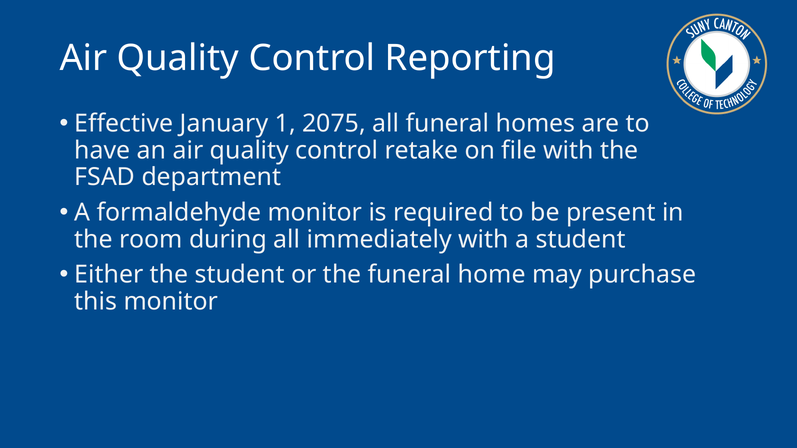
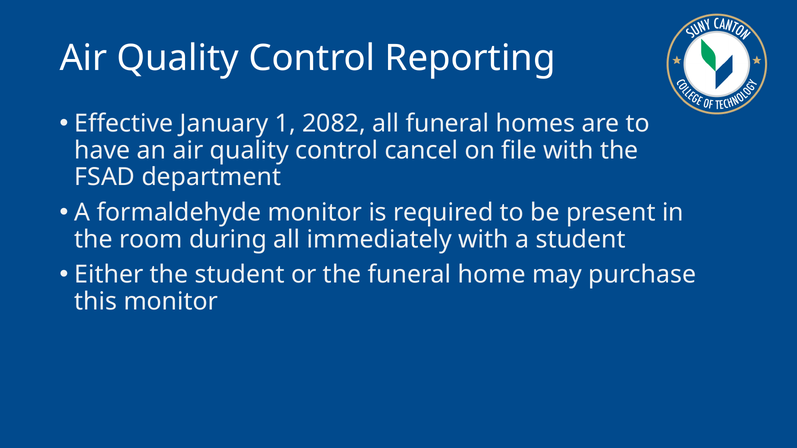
2075: 2075 -> 2082 (334, 124)
retake: retake -> cancel (421, 150)
